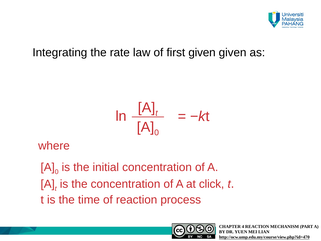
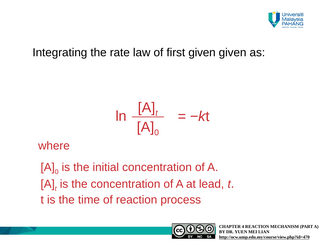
click: click -> lead (212, 184)
